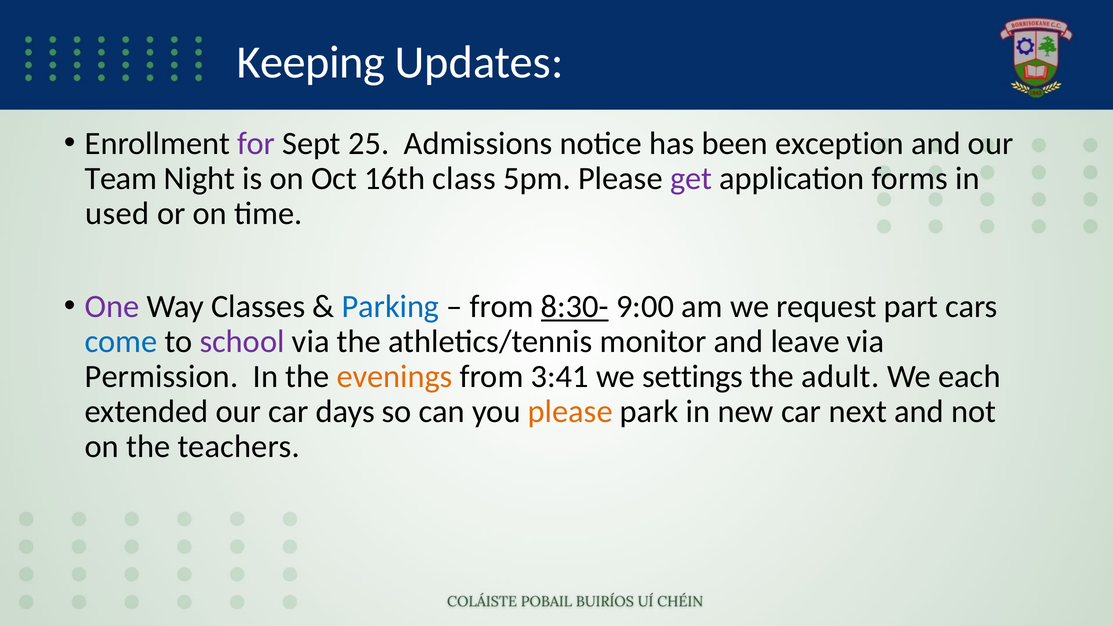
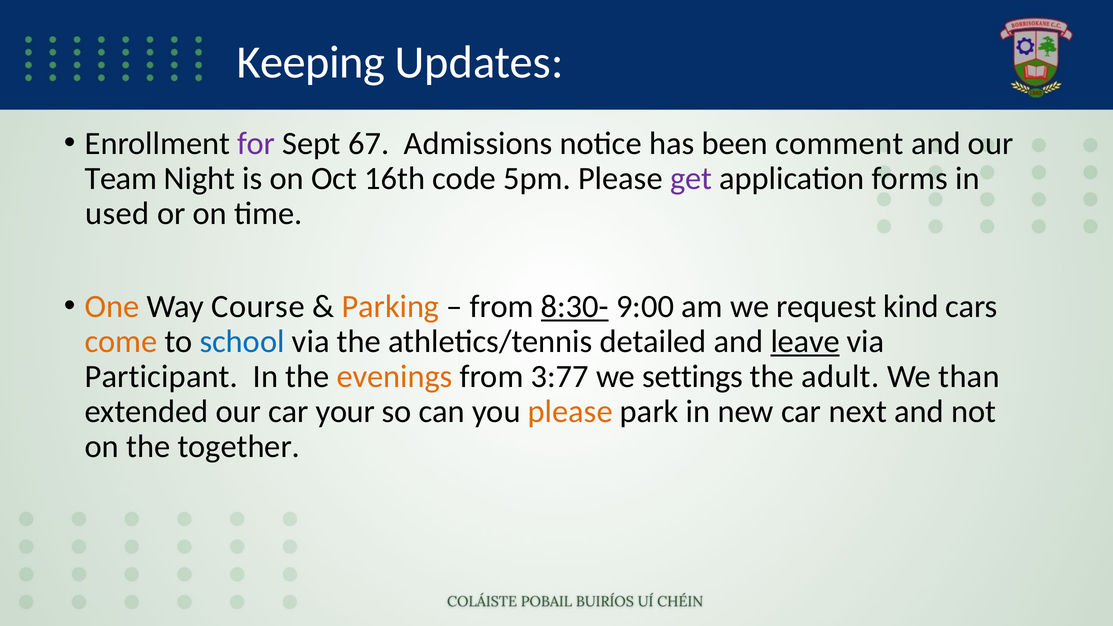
25: 25 -> 67 (369, 143)
exception: exception -> comment (839, 143)
class: class -> code (464, 178)
One colour: purple -> orange (112, 306)
Classes: Classes -> Course (258, 306)
Parking colour: blue -> orange (391, 306)
part: part -> kind (911, 306)
come colour: blue -> orange (121, 341)
school colour: purple -> blue (242, 341)
monitor: monitor -> detailed (653, 341)
leave underline: none -> present (805, 341)
Permission: Permission -> Participant (162, 376)
3:41: 3:41 -> 3:77 (560, 376)
each: each -> than (969, 376)
days: days -> your (345, 411)
teachers: teachers -> together (239, 446)
